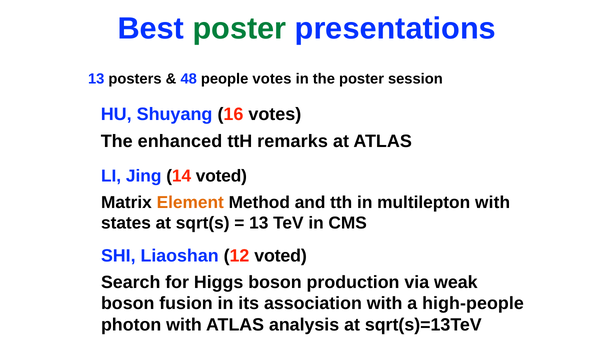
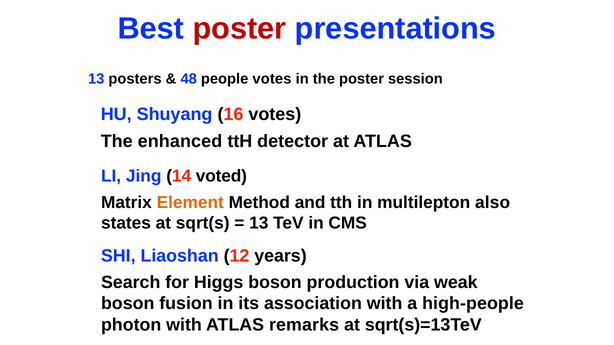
poster colour: green -> red (239, 28)
remarks: remarks -> detector (293, 141)
multilepton with: with -> also (493, 203)
12 voted: voted -> years (280, 256)
analysis: analysis -> remarks (304, 325)
